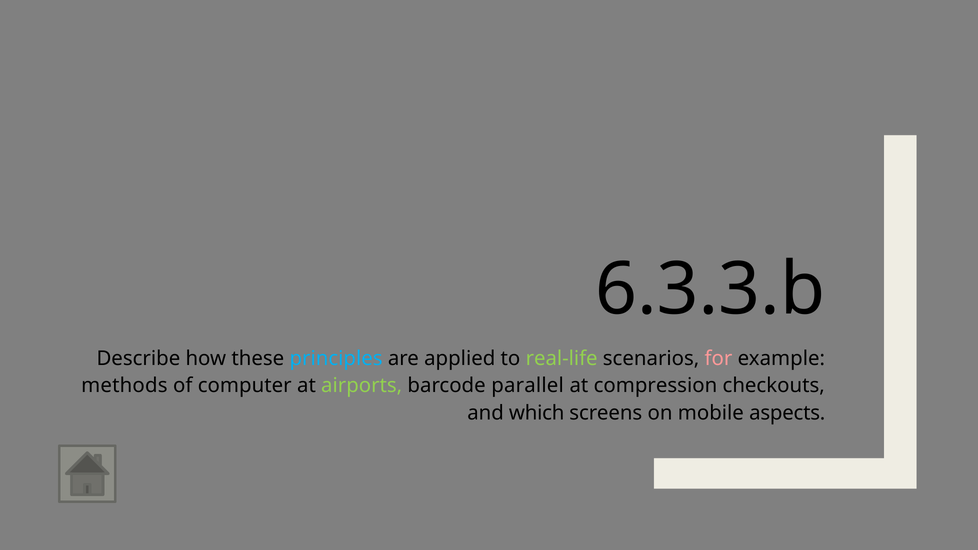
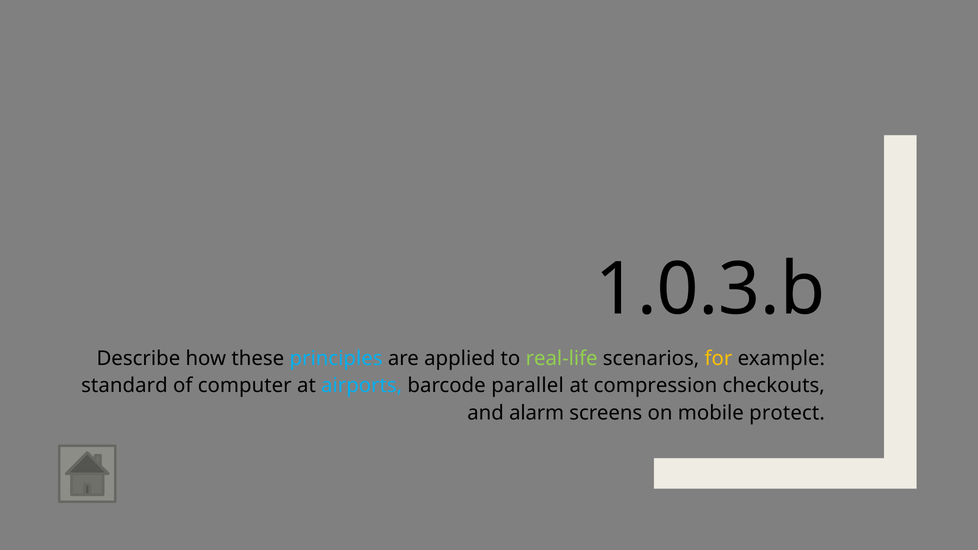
6.3.3.b: 6.3.3.b -> 1.0.3.b (710, 290)
for colour: pink -> yellow (718, 358)
methods: methods -> standard (124, 386)
airports colour: light green -> light blue (362, 386)
which: which -> alarm (537, 413)
aspects: aspects -> protect (787, 413)
